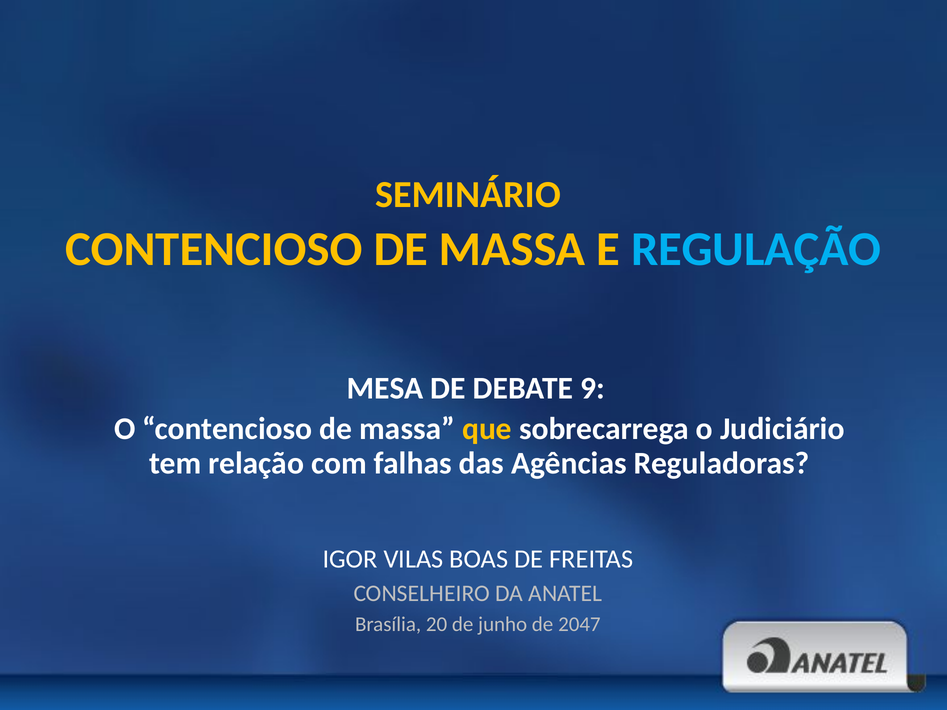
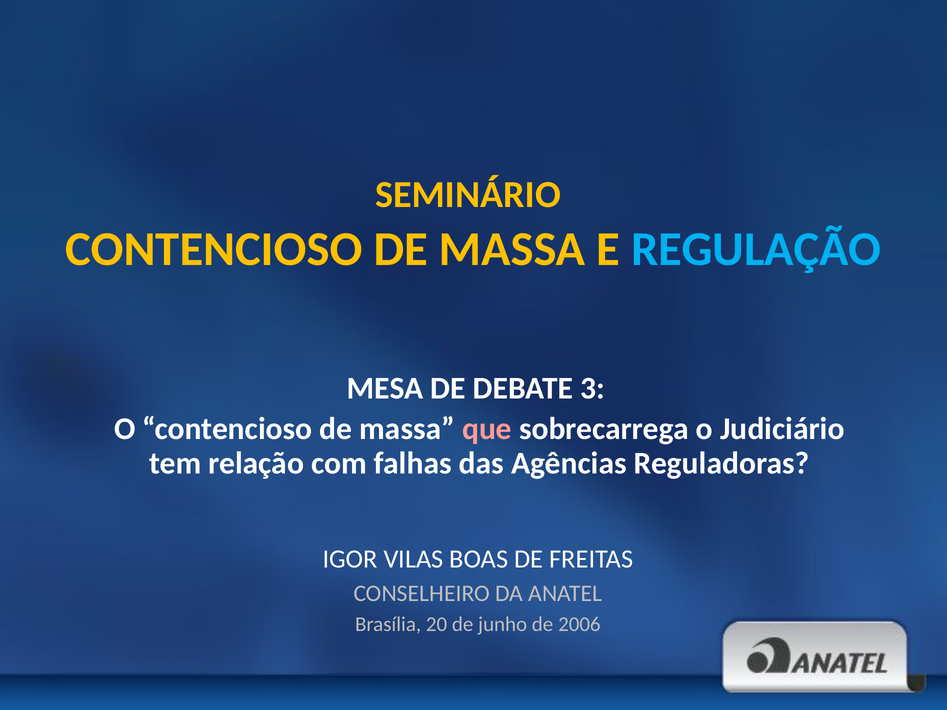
9: 9 -> 3 (593, 388)
que colour: yellow -> pink (487, 429)
2047: 2047 -> 2006 (579, 624)
